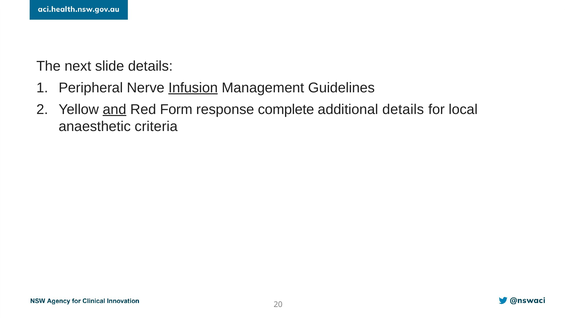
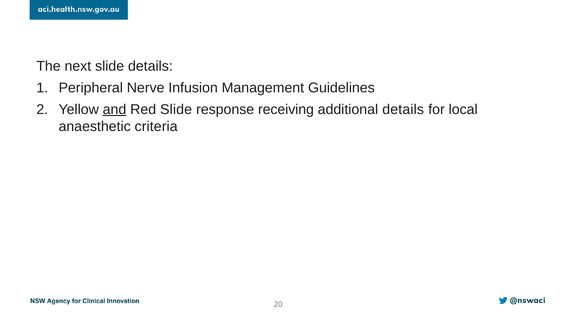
Infusion underline: present -> none (193, 88)
Red Form: Form -> Slide (176, 109)
complete: complete -> receiving (286, 109)
